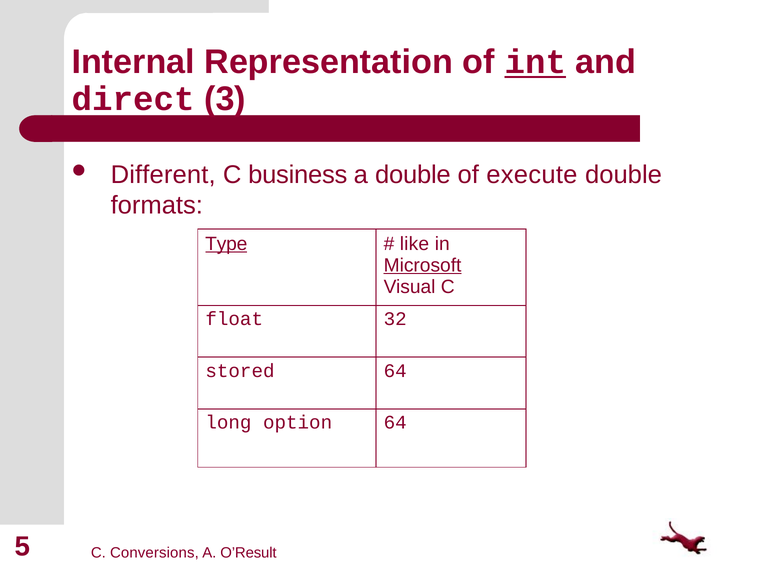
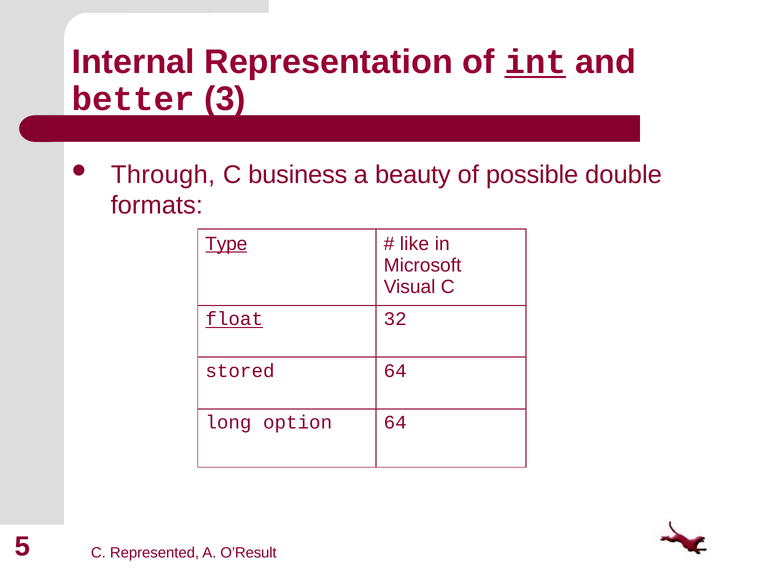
direct: direct -> better (133, 99)
Different: Different -> Through (163, 175)
a double: double -> beauty (413, 175)
execute: execute -> possible (532, 175)
Microsoft underline: present -> none (423, 265)
float underline: none -> present (234, 319)
Conversions: Conversions -> Represented (154, 553)
